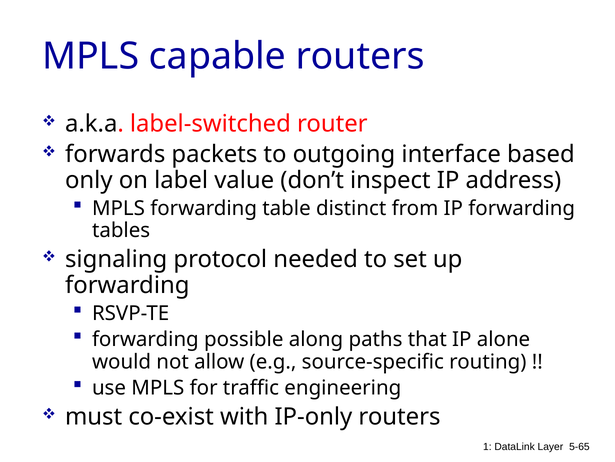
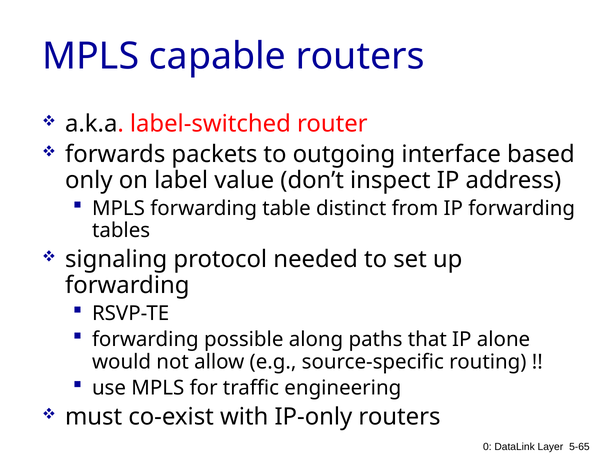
1: 1 -> 0 (487, 446)
